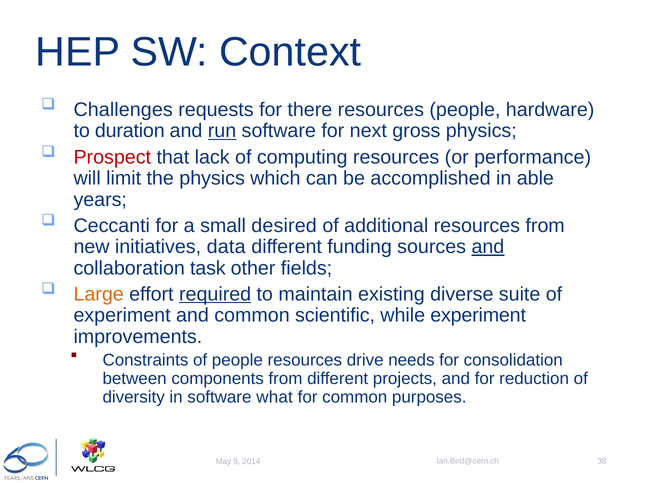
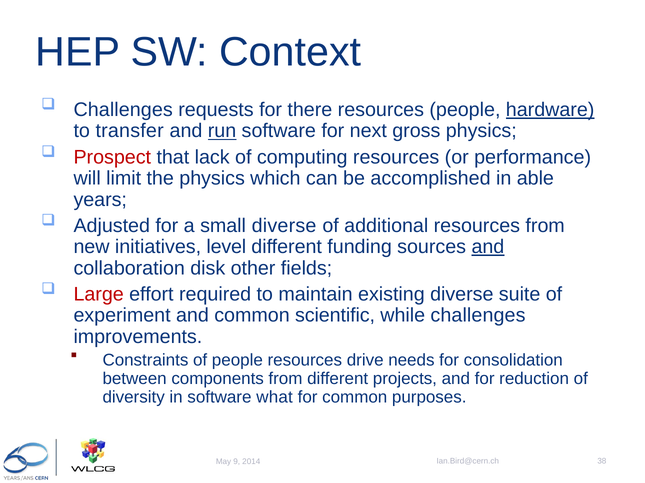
hardware underline: none -> present (550, 110)
duration: duration -> transfer (130, 131)
Ceccanti: Ceccanti -> Adjusted (112, 226)
small desired: desired -> diverse (284, 226)
data: data -> level (226, 247)
task: task -> disk (208, 269)
Large colour: orange -> red (99, 295)
required underline: present -> none (215, 295)
while experiment: experiment -> challenges (478, 316)
